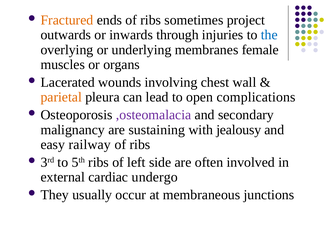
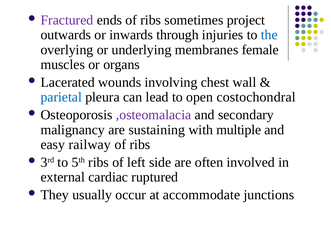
Fractured colour: orange -> purple (67, 20)
parietal colour: orange -> blue (61, 97)
complications: complications -> costochondral (256, 97)
jealousy: jealousy -> multiple (239, 130)
undergo: undergo -> ruptured (155, 177)
membraneous: membraneous -> accommodate (202, 195)
